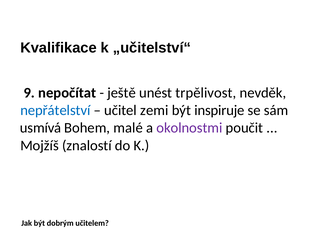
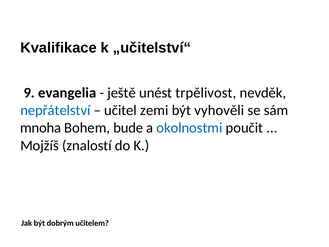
nepočítat: nepočítat -> evangelia (67, 93)
inspiruje: inspiruje -> vyhověli (219, 110)
usmívá: usmívá -> mnoha (41, 128)
malé: malé -> bude (128, 128)
okolnostmi colour: purple -> blue (189, 128)
